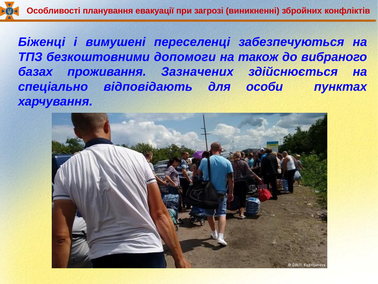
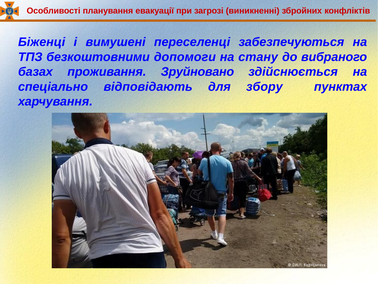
також: також -> стану (258, 57)
Зазначених: Зазначених -> Зруйновано (197, 72)
особи: особи -> збору (264, 87)
